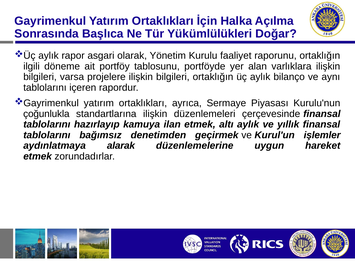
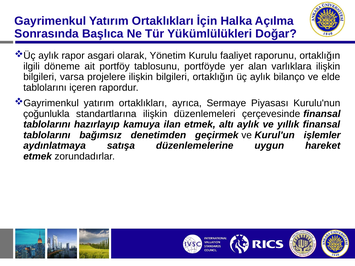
aynı: aynı -> elde (331, 77)
alarak: alarak -> satışa (121, 146)
